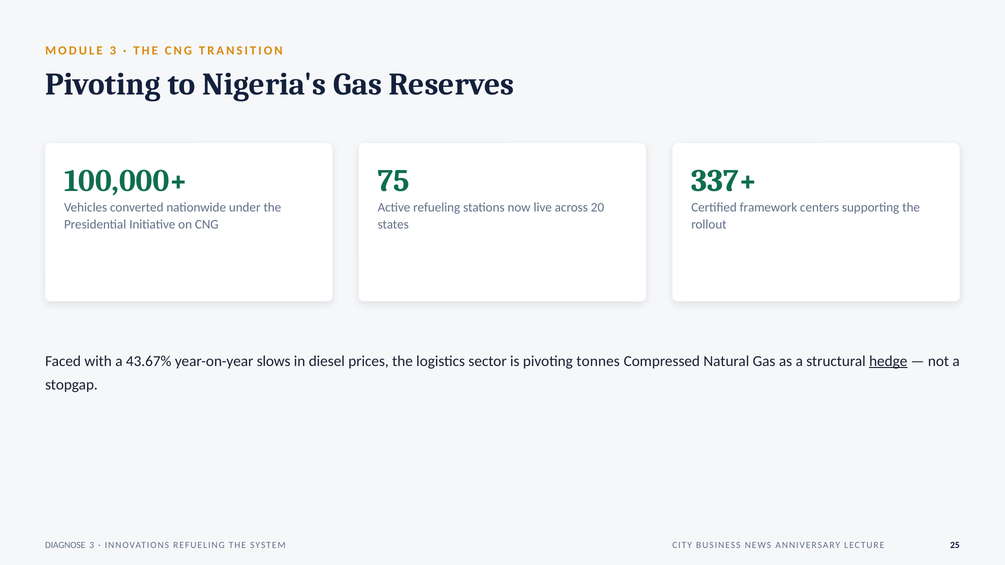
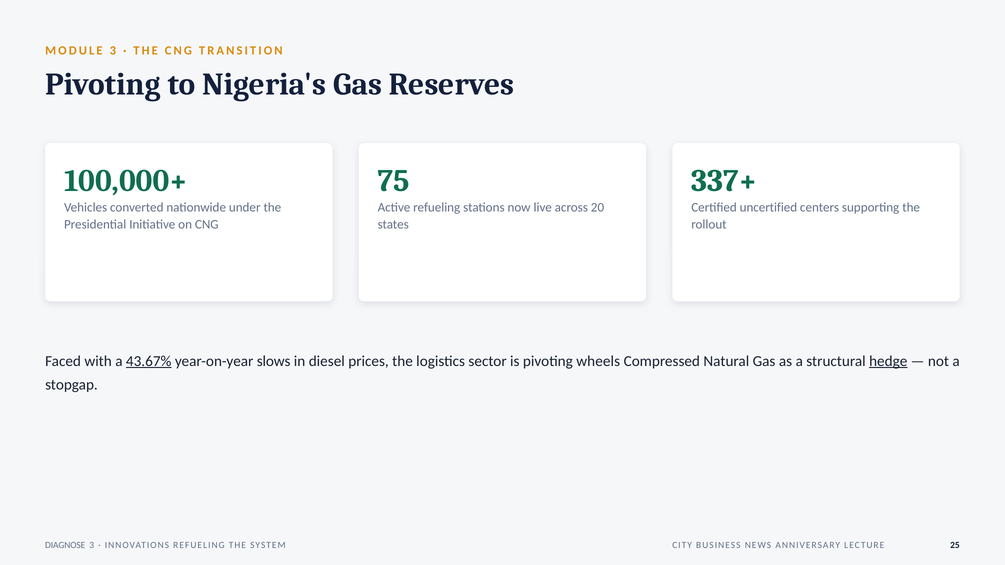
framework: framework -> uncertified (768, 207)
43.67% underline: none -> present (149, 361)
tonnes: tonnes -> wheels (598, 361)
